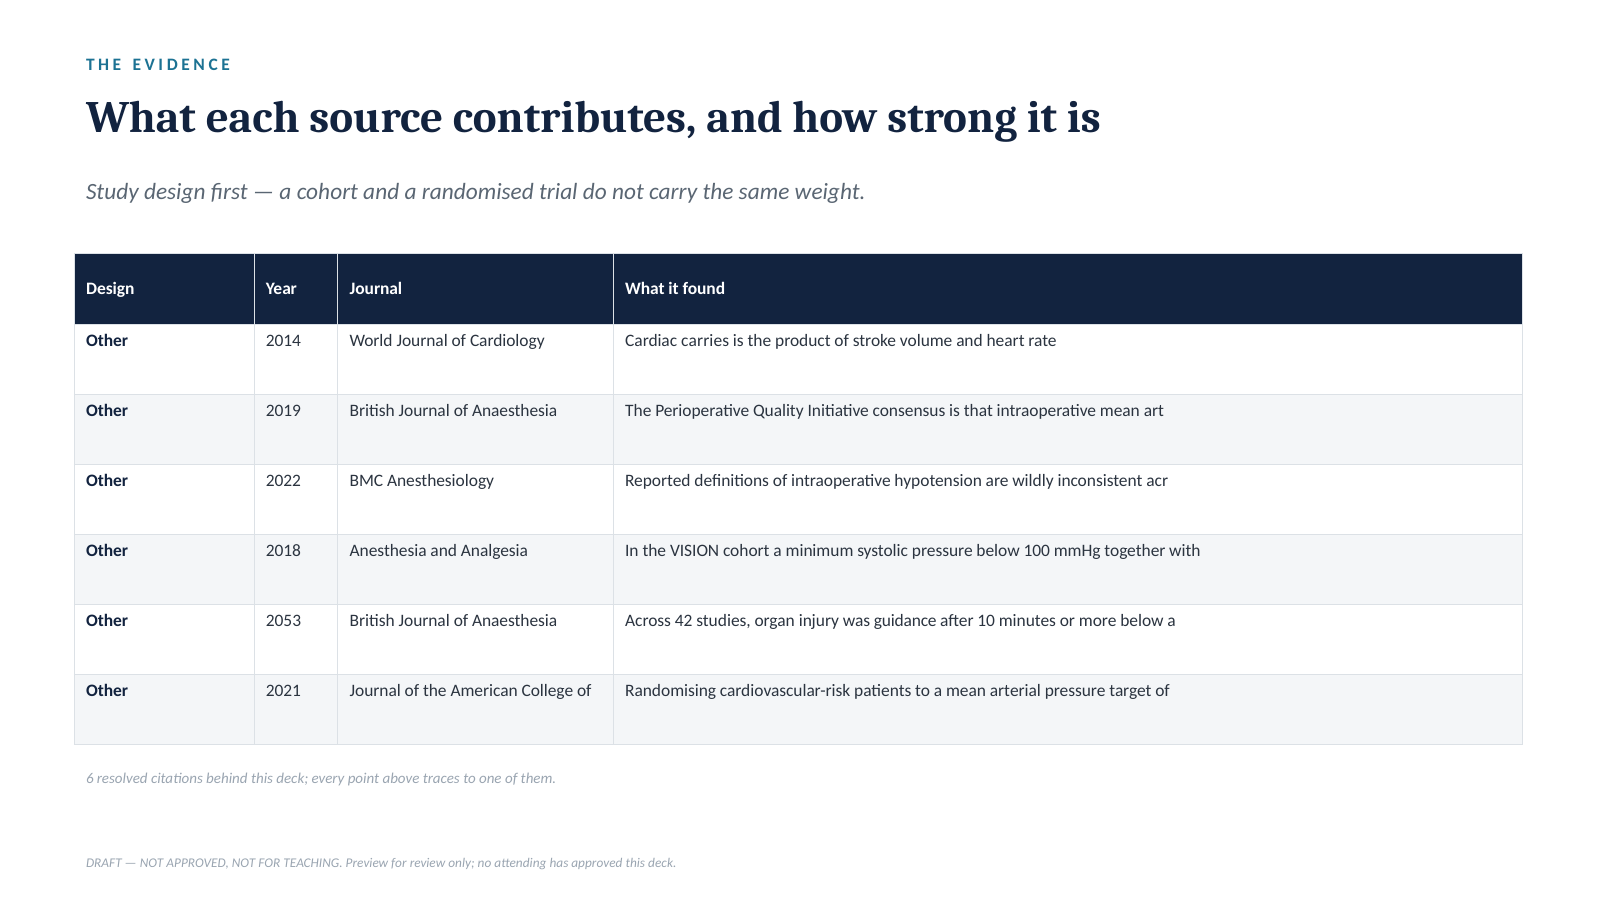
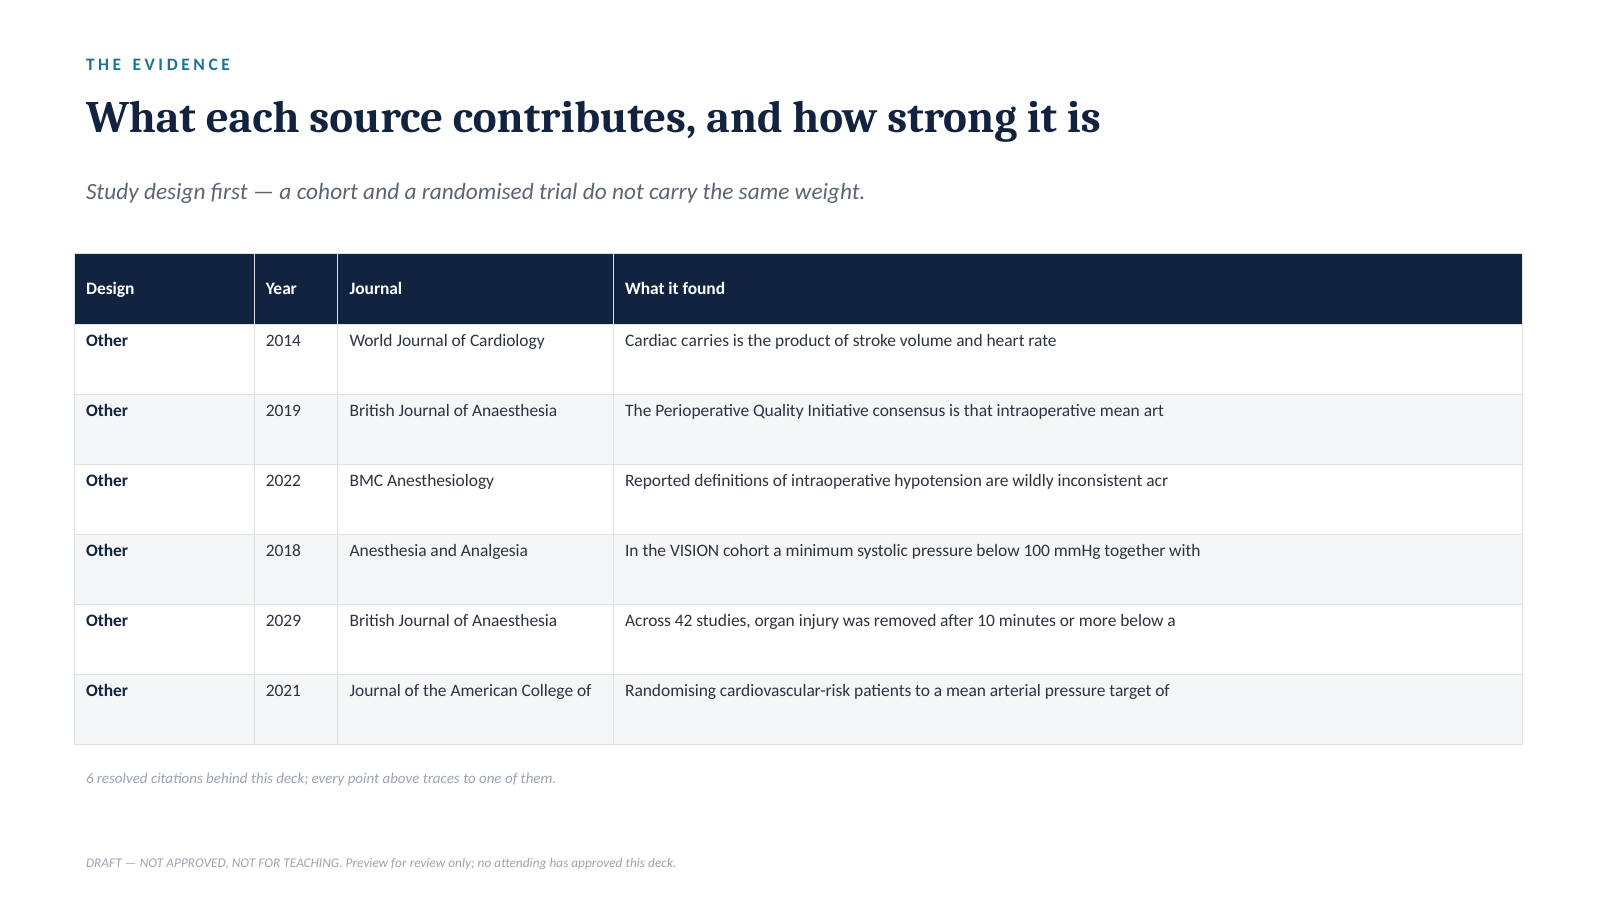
2053: 2053 -> 2029 (284, 621)
guidance: guidance -> removed (905, 621)
